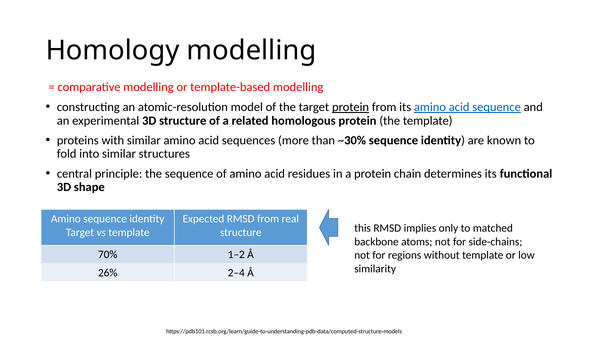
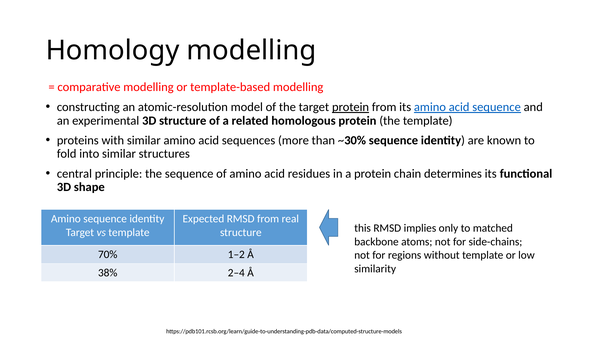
26%: 26% -> 38% (108, 273)
